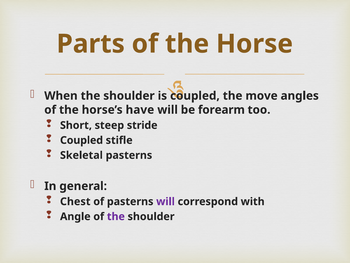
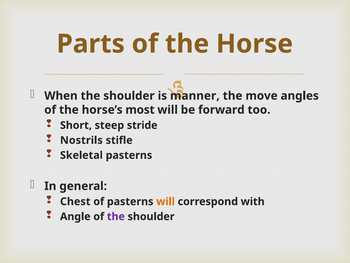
is coupled: coupled -> manner (195, 96)
have: have -> most (140, 110)
forearm: forearm -> forward (221, 110)
Coupled: Coupled -> Nostrils (81, 140)
will colour: purple -> orange (166, 201)
